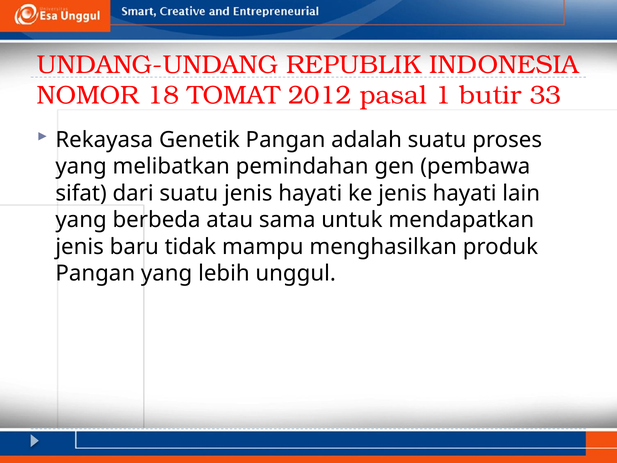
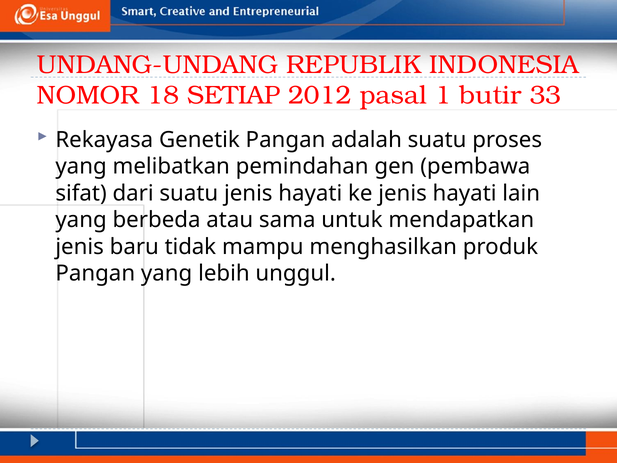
TOMAT: TOMAT -> SETIAP (234, 95)
